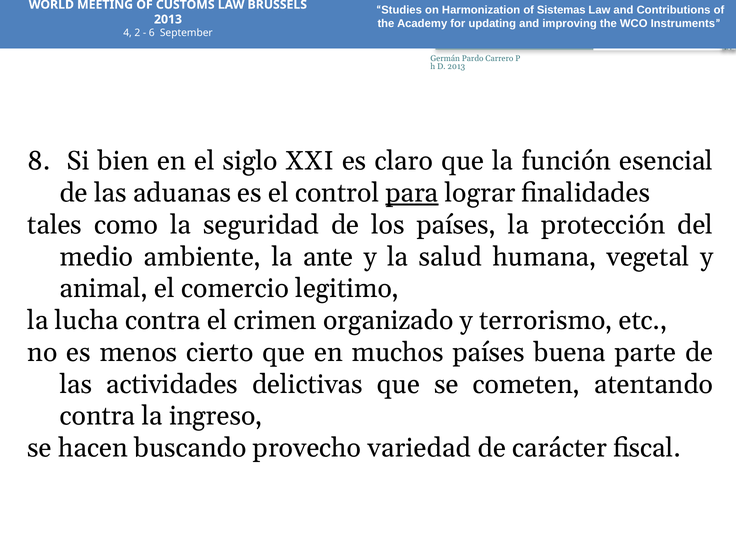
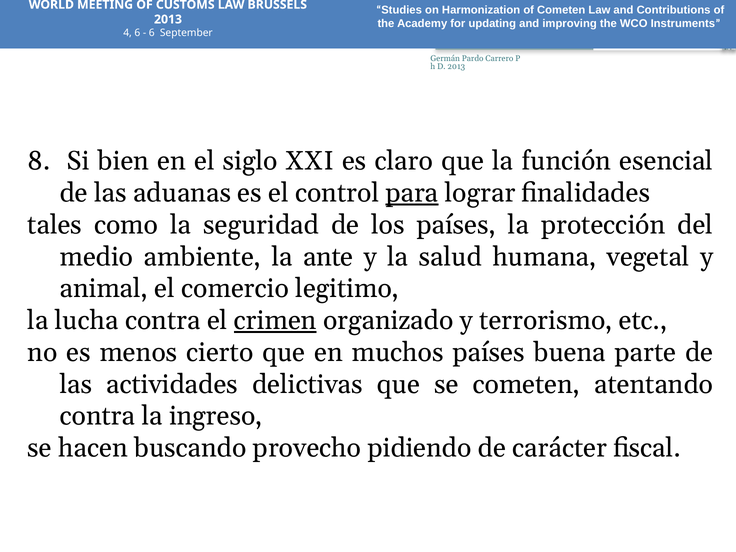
of Sistemas: Sistemas -> Cometen (561, 10)
4 2: 2 -> 6 (137, 33)
crimen underline: none -> present (275, 321)
variedad: variedad -> pidiendo (420, 448)
